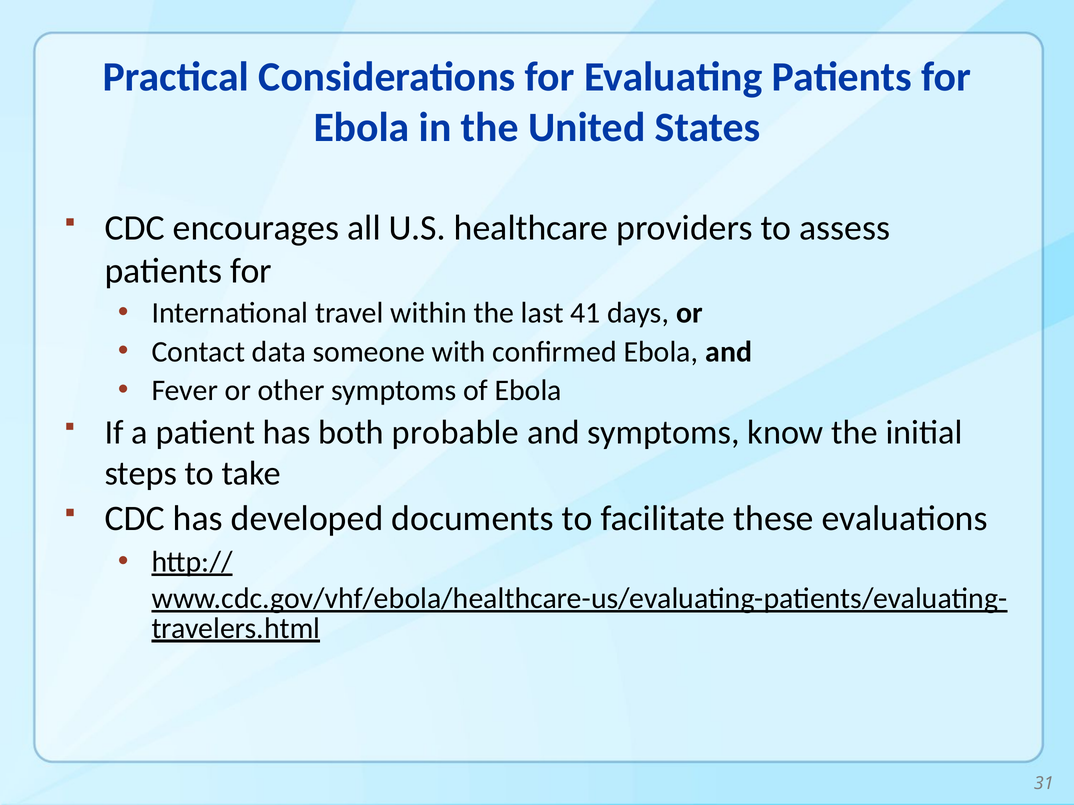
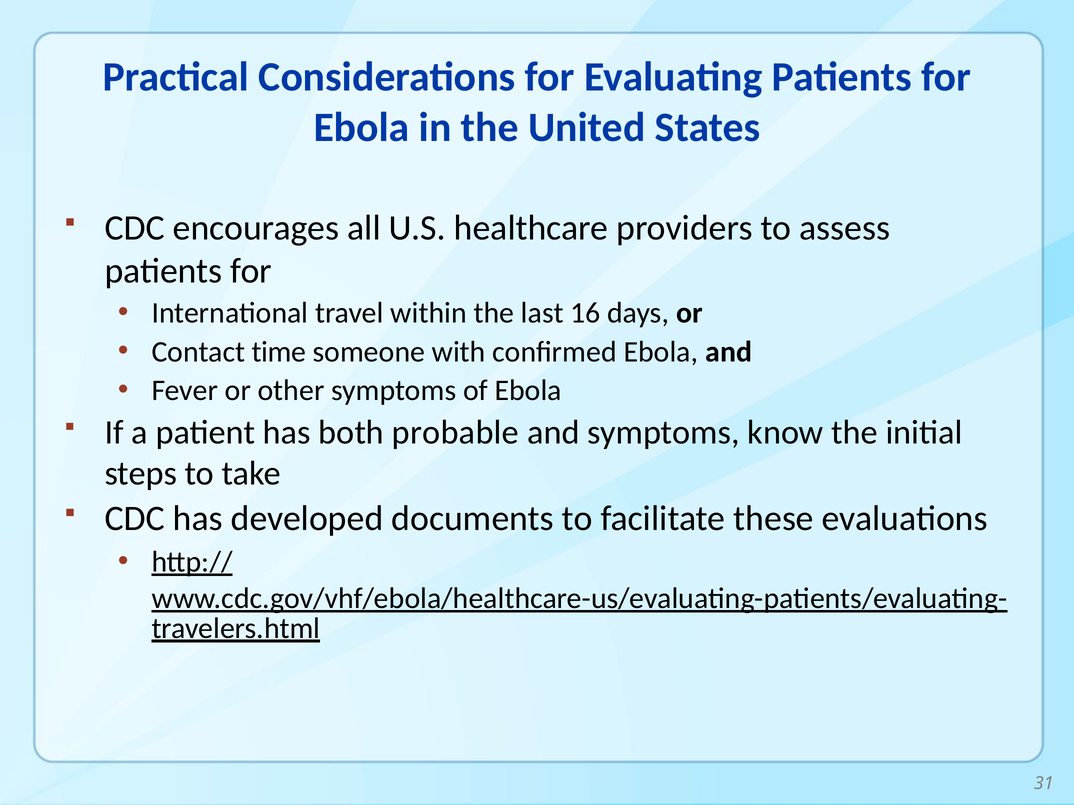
41: 41 -> 16 (585, 313)
data: data -> time (279, 352)
